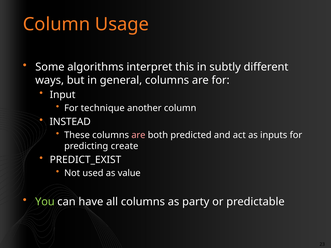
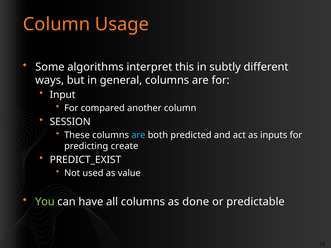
technique: technique -> compared (103, 108)
INSTEAD: INSTEAD -> SESSION (70, 122)
are colour: pink -> light blue (138, 135)
party: party -> done (196, 202)
